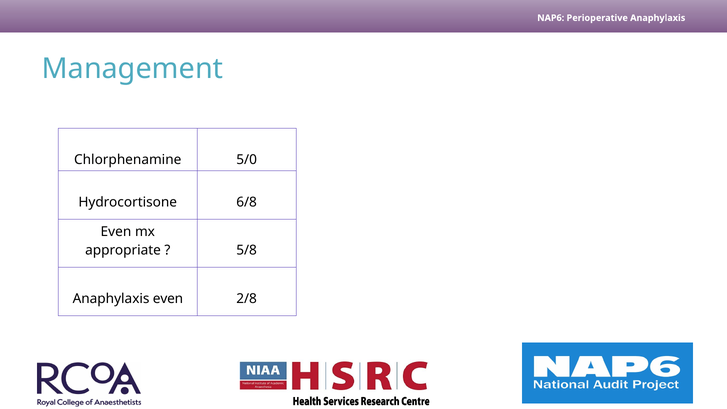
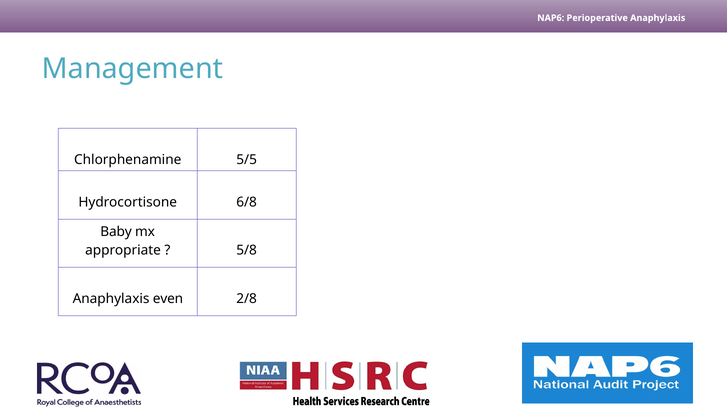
5/0: 5/0 -> 5/5 (247, 160)
Even: Even -> Baby (116, 232)
